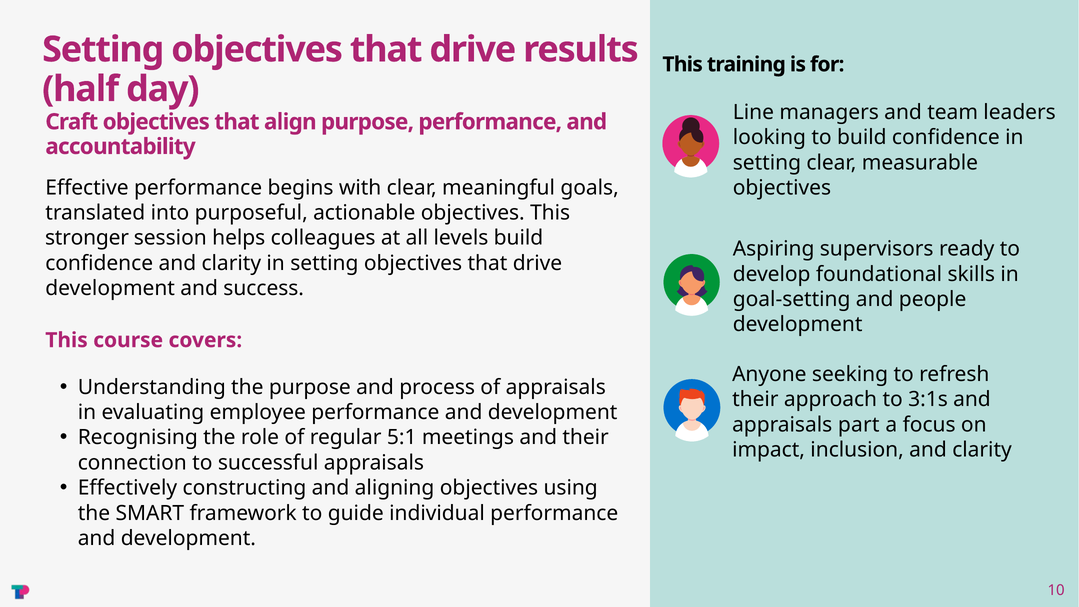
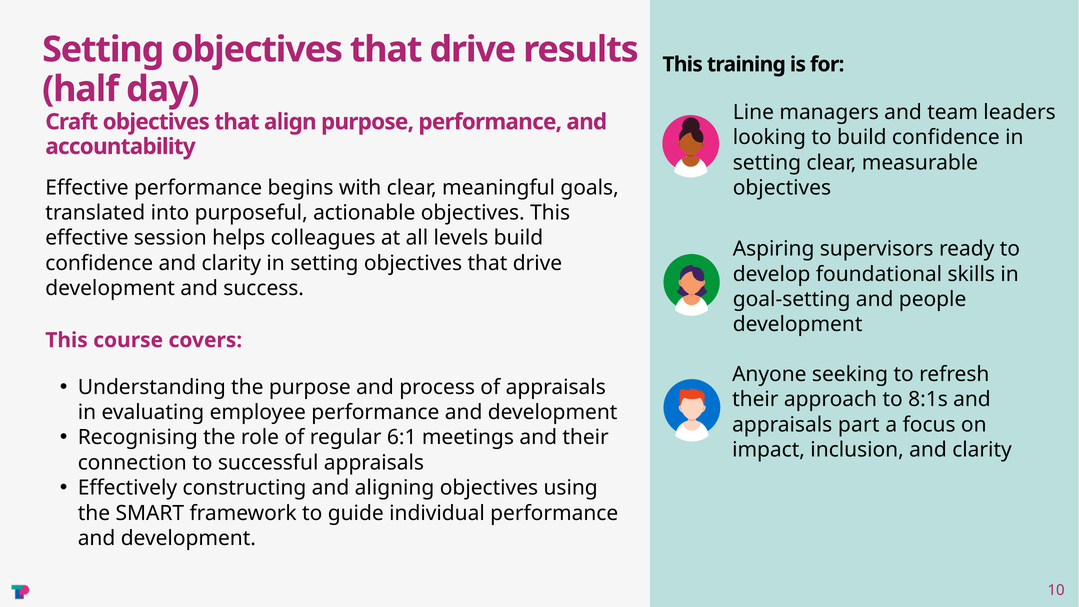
stronger: stronger -> effective (87, 238)
3:1s: 3:1s -> 8:1s (928, 399)
5:1: 5:1 -> 6:1 (402, 438)
